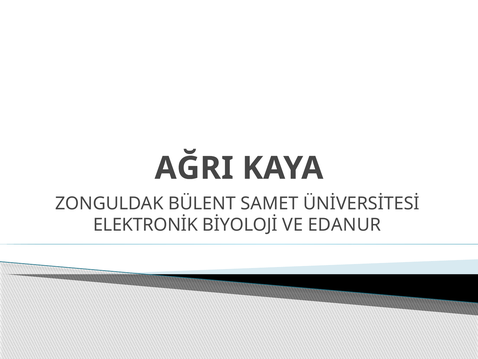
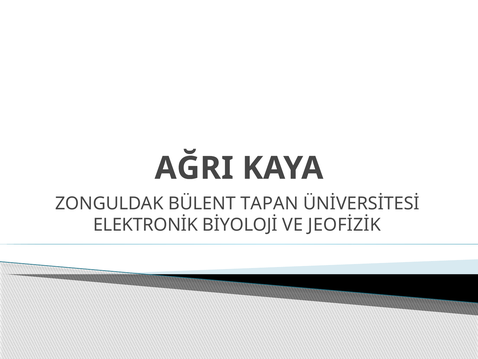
SAMET: SAMET -> TAPAN (269, 203)
EDANUR: EDANUR -> JEOFİZİK (344, 225)
